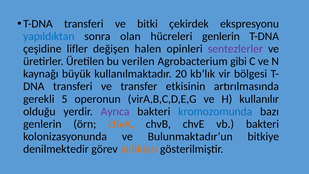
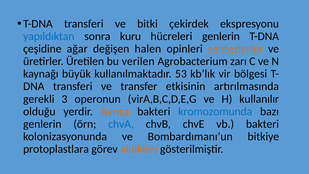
olan: olan -> kuru (131, 36)
lifler: lifler -> ağar (77, 49)
sentezlerler colour: purple -> orange (235, 49)
gibi: gibi -> zarı (238, 61)
20: 20 -> 53 (181, 74)
5: 5 -> 3 (64, 99)
Ayrıca colour: purple -> orange (115, 111)
chvA colour: orange -> blue (121, 124)
Bulunmaktadır’un: Bulunmaktadır’un -> Bombardımanı’un (190, 136)
denilmektedir: denilmektedir -> protoplastlara (56, 149)
